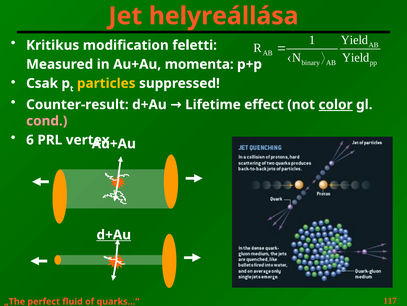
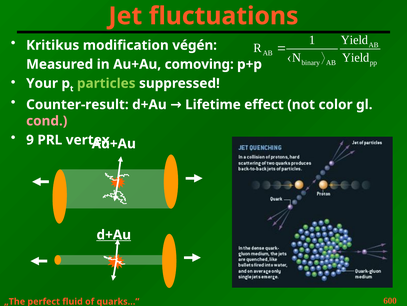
helyreállása: helyreállása -> fluctuations (224, 16)
feletti: feletti -> végén (195, 45)
momenta: momenta -> comoving (199, 64)
Csak: Csak -> Your (42, 83)
particles colour: yellow -> light green (106, 83)
color underline: present -> none (336, 104)
6: 6 -> 9 (30, 140)
117: 117 -> 600 (390, 300)
